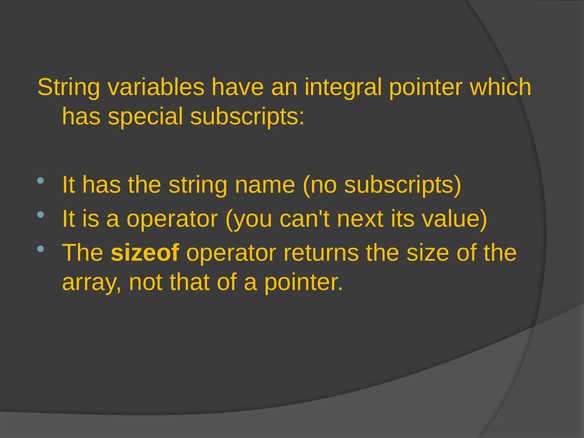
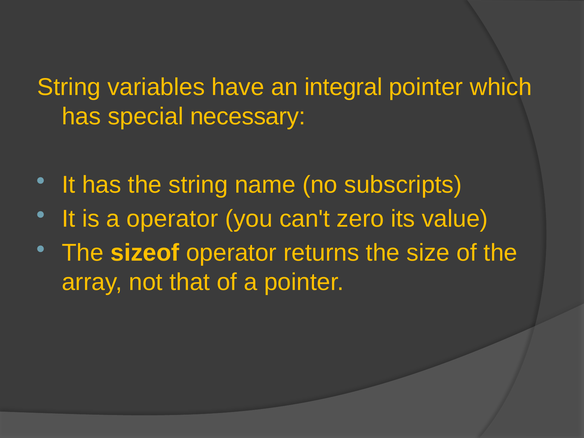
special subscripts: subscripts -> necessary (248, 116)
next: next -> zero (360, 219)
